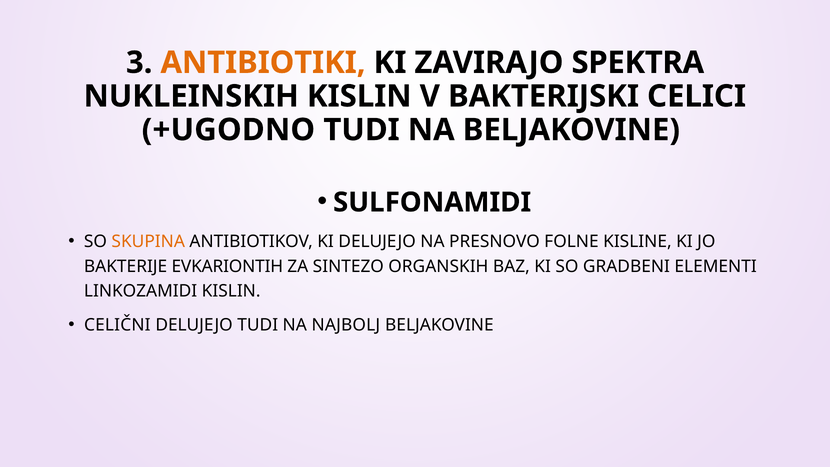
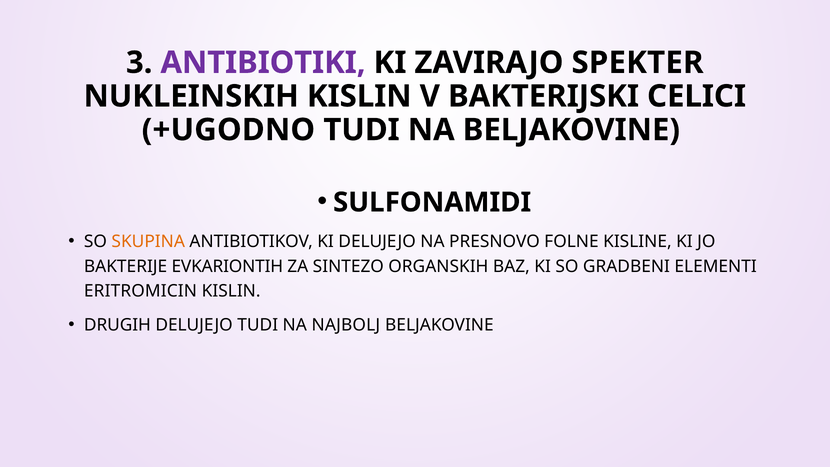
ANTIBIOTIKI colour: orange -> purple (263, 63)
SPEKTRA: SPEKTRA -> SPEKTER (637, 63)
LINKOZAMIDI: LINKOZAMIDI -> ERITROMICIN (140, 291)
CELIČNI: CELIČNI -> DRUGIH (117, 325)
